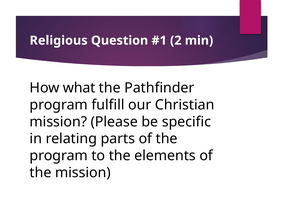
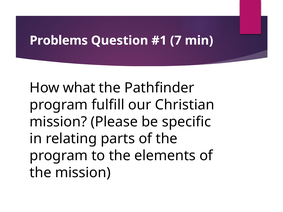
Religious: Religious -> Problems (59, 41)
2: 2 -> 7 (176, 41)
